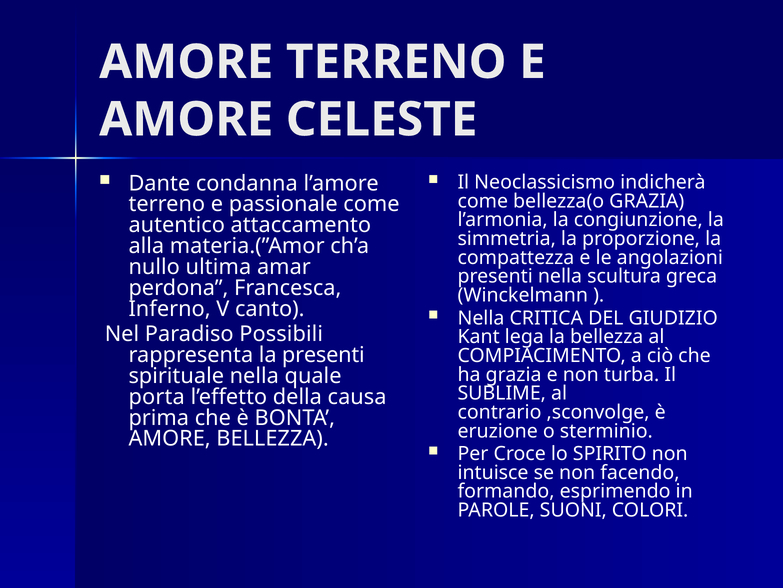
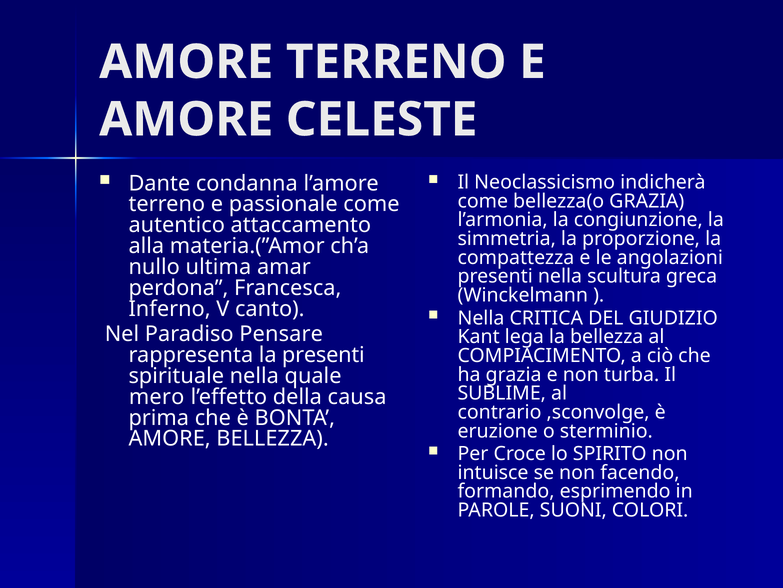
Possibili: Possibili -> Pensare (281, 334)
porta: porta -> mero (157, 396)
